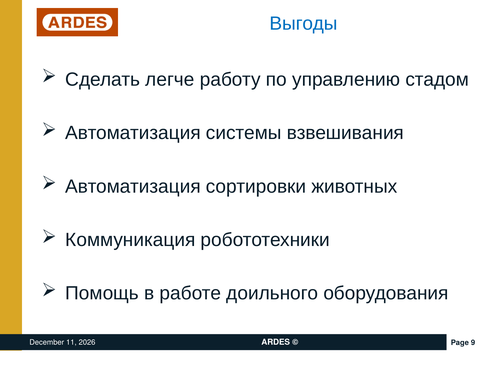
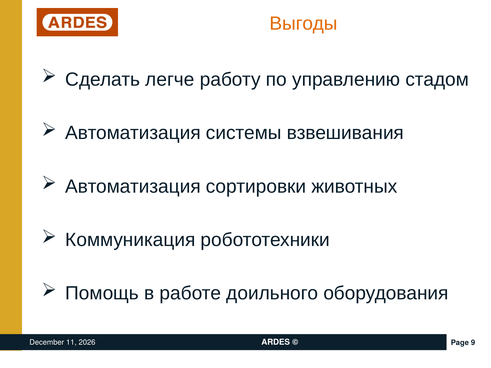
Выгоды colour: blue -> orange (304, 23)
